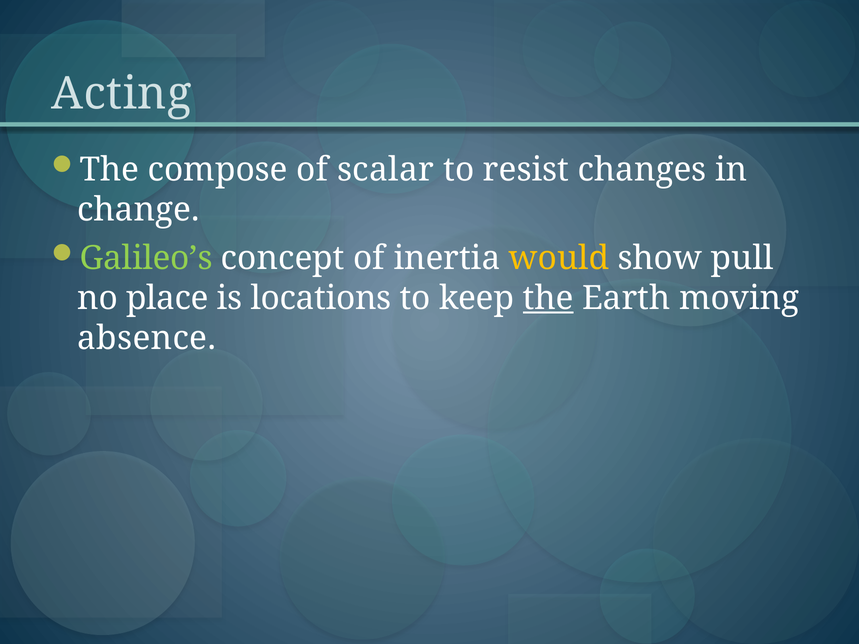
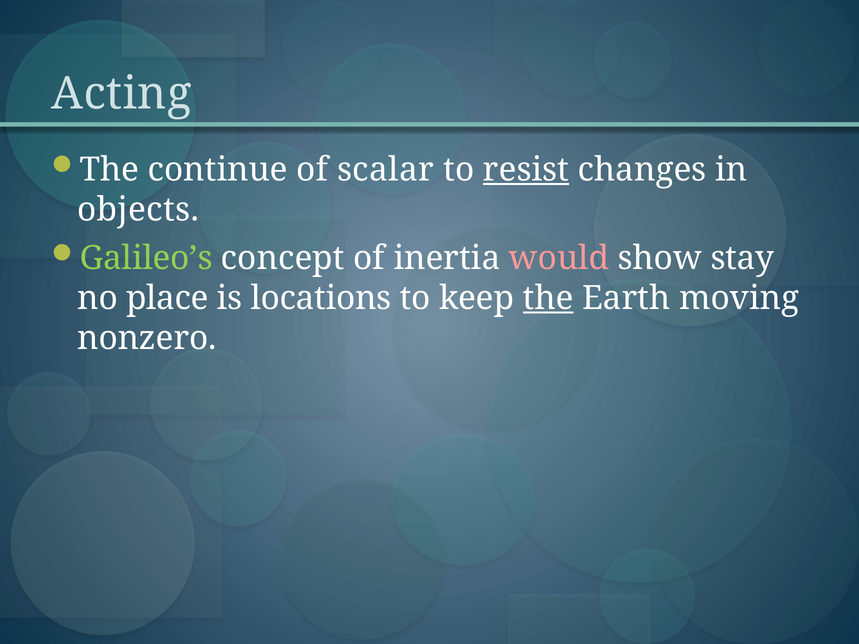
compose: compose -> continue (218, 170)
resist underline: none -> present (526, 170)
change: change -> objects (138, 210)
would colour: yellow -> pink (559, 258)
pull: pull -> stay (742, 258)
absence: absence -> nonzero (147, 339)
